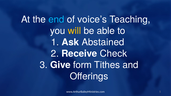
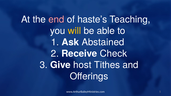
end colour: light blue -> pink (56, 20)
voice’s: voice’s -> haste’s (92, 20)
form: form -> host (82, 65)
